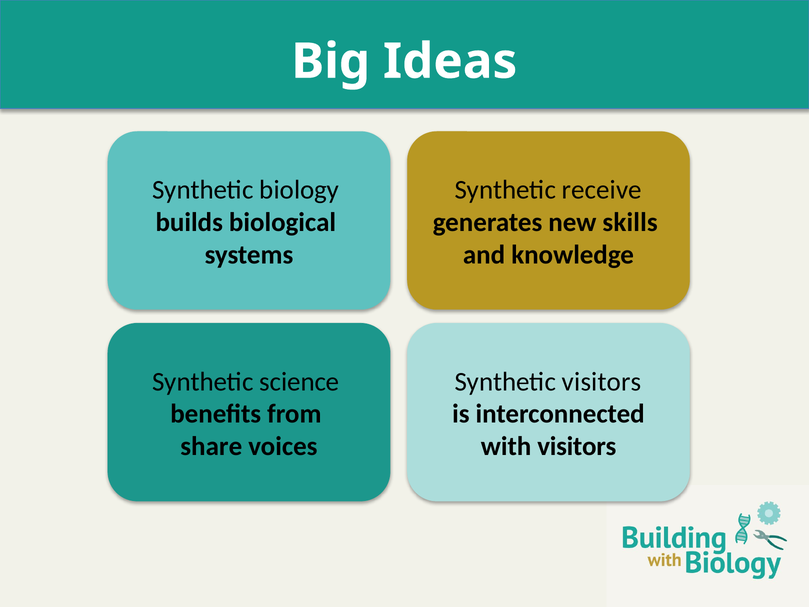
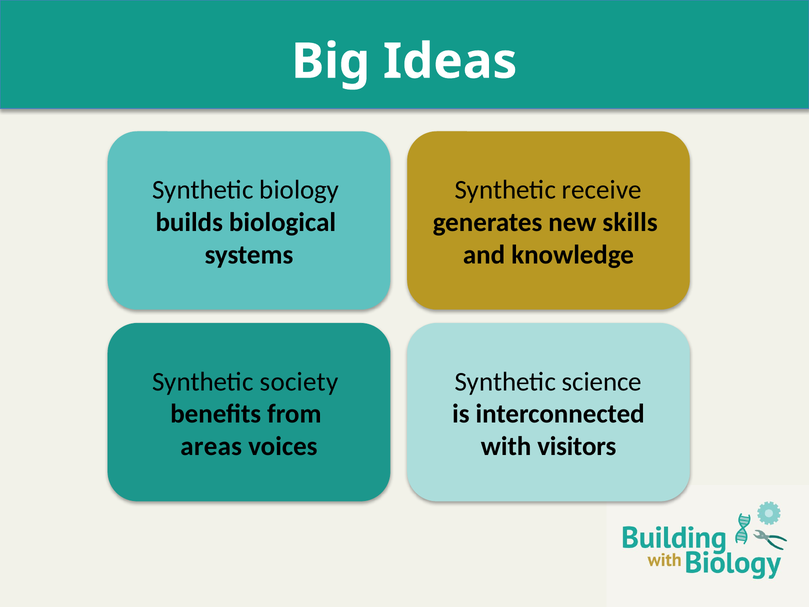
science: science -> society (299, 381)
Synthetic visitors: visitors -> science (602, 381)
share: share -> areas (211, 446)
